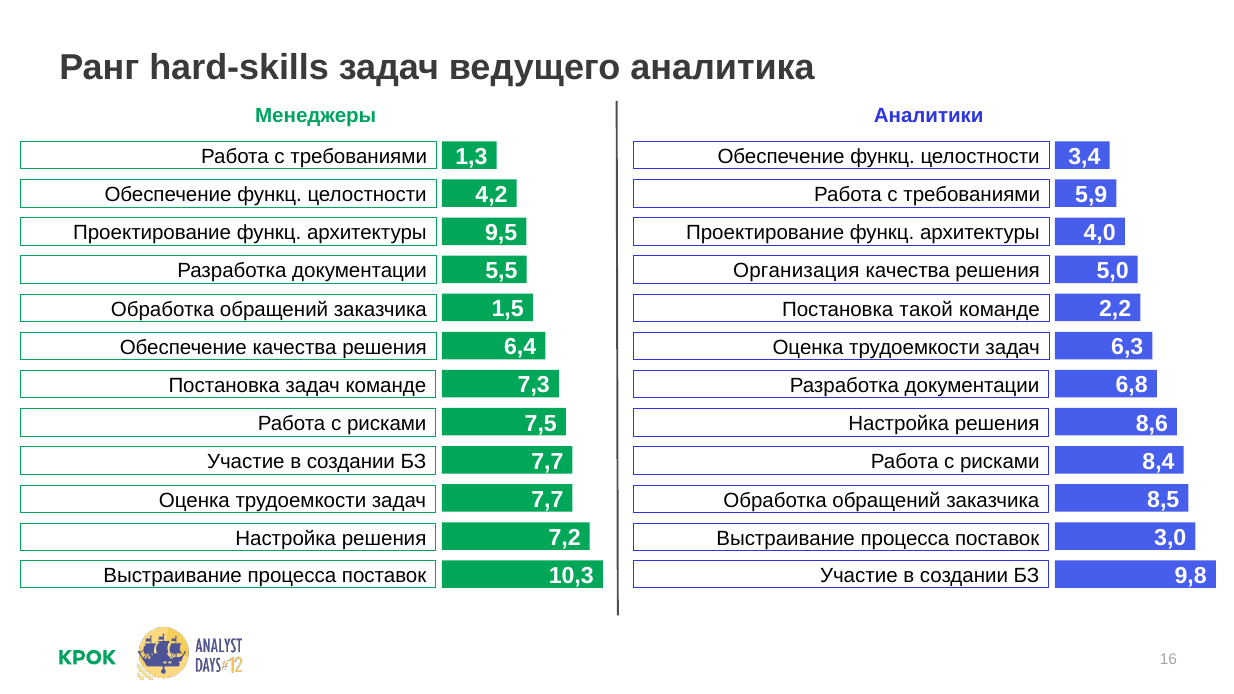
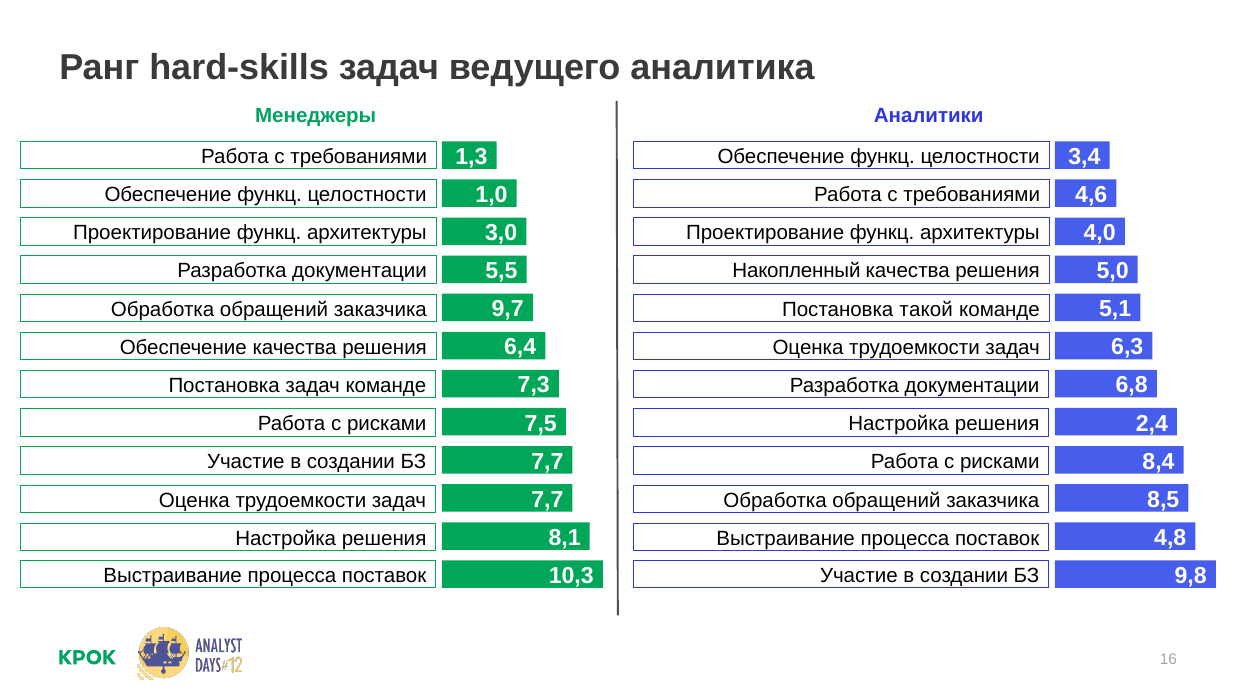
4,2: 4,2 -> 1,0 (492, 195)
5,9: 5,9 -> 4,6 (1091, 195)
9,5: 9,5 -> 3,0 (501, 233)
Организация: Организация -> Накопленный (796, 271)
1,5: 1,5 -> 9,7 (508, 309)
2,2: 2,2 -> 5,1 (1115, 309)
8,6: 8,6 -> 2,4 (1152, 423)
7,2: 7,2 -> 8,1 (565, 538)
3,0: 3,0 -> 4,8 (1170, 538)
